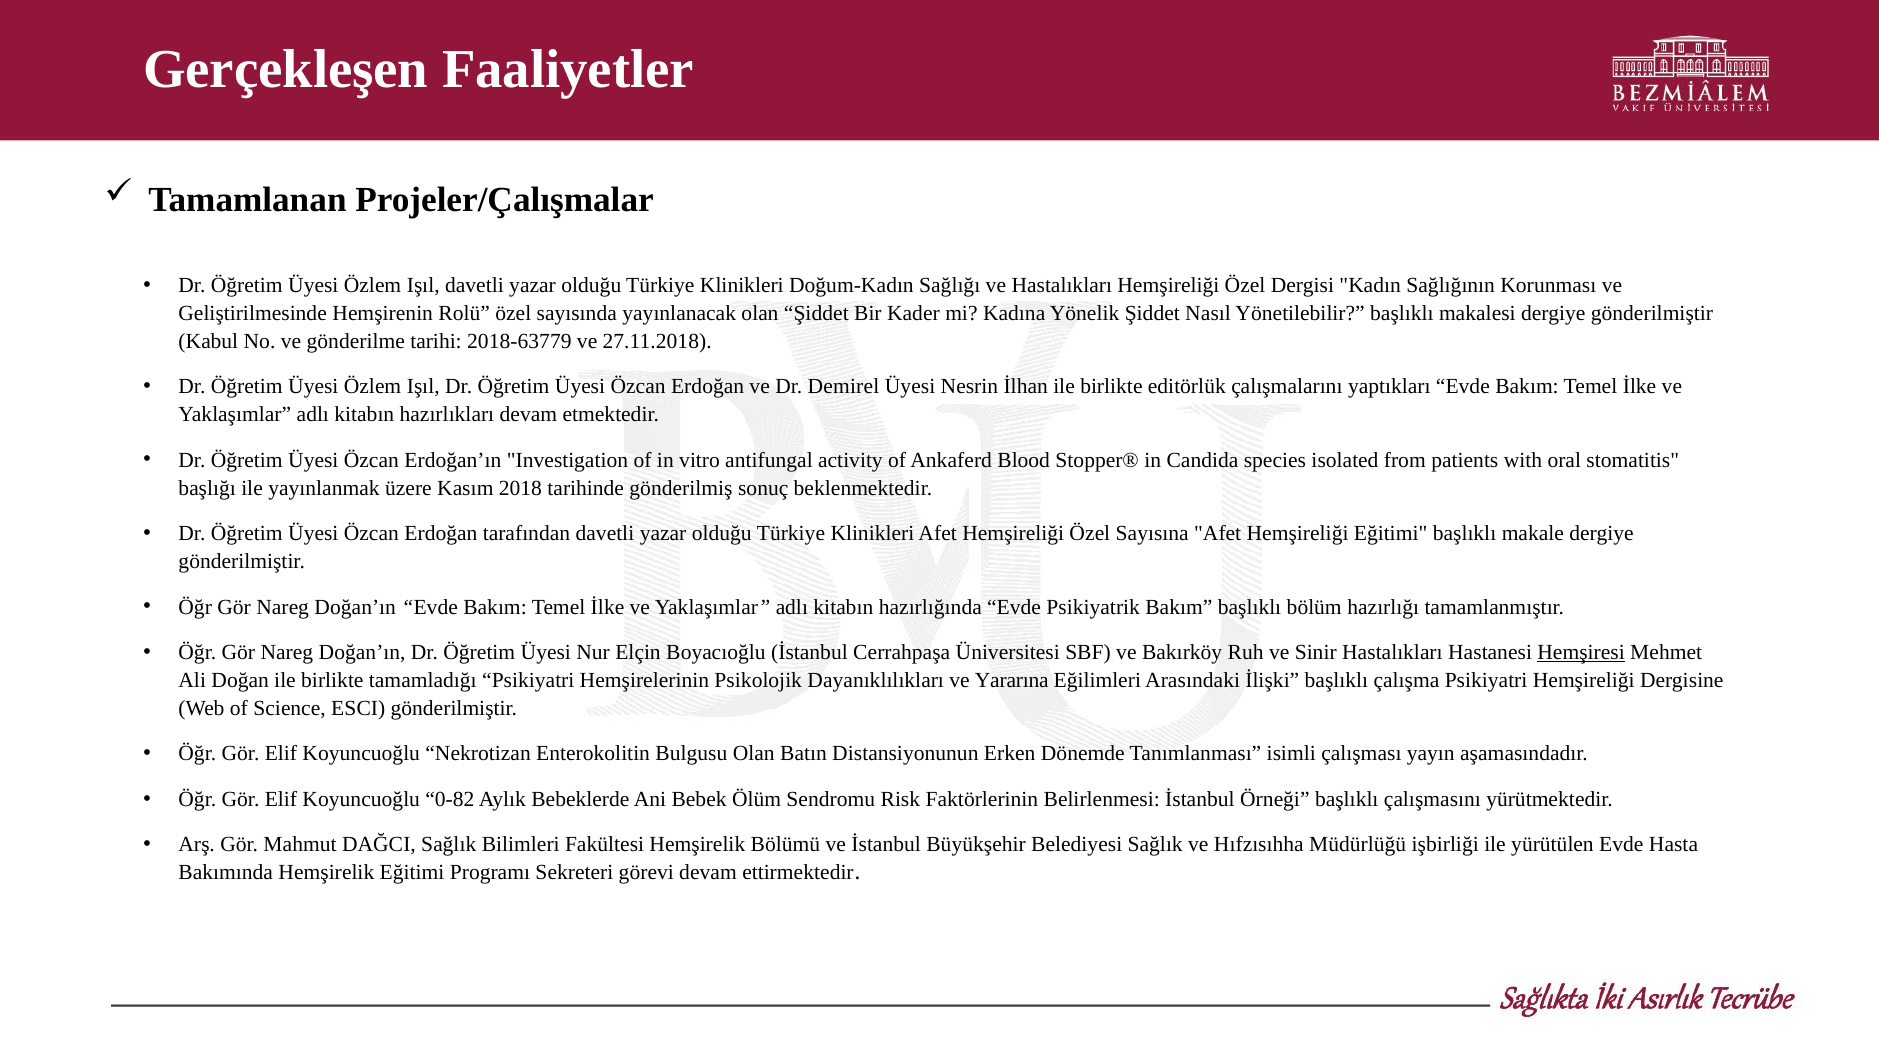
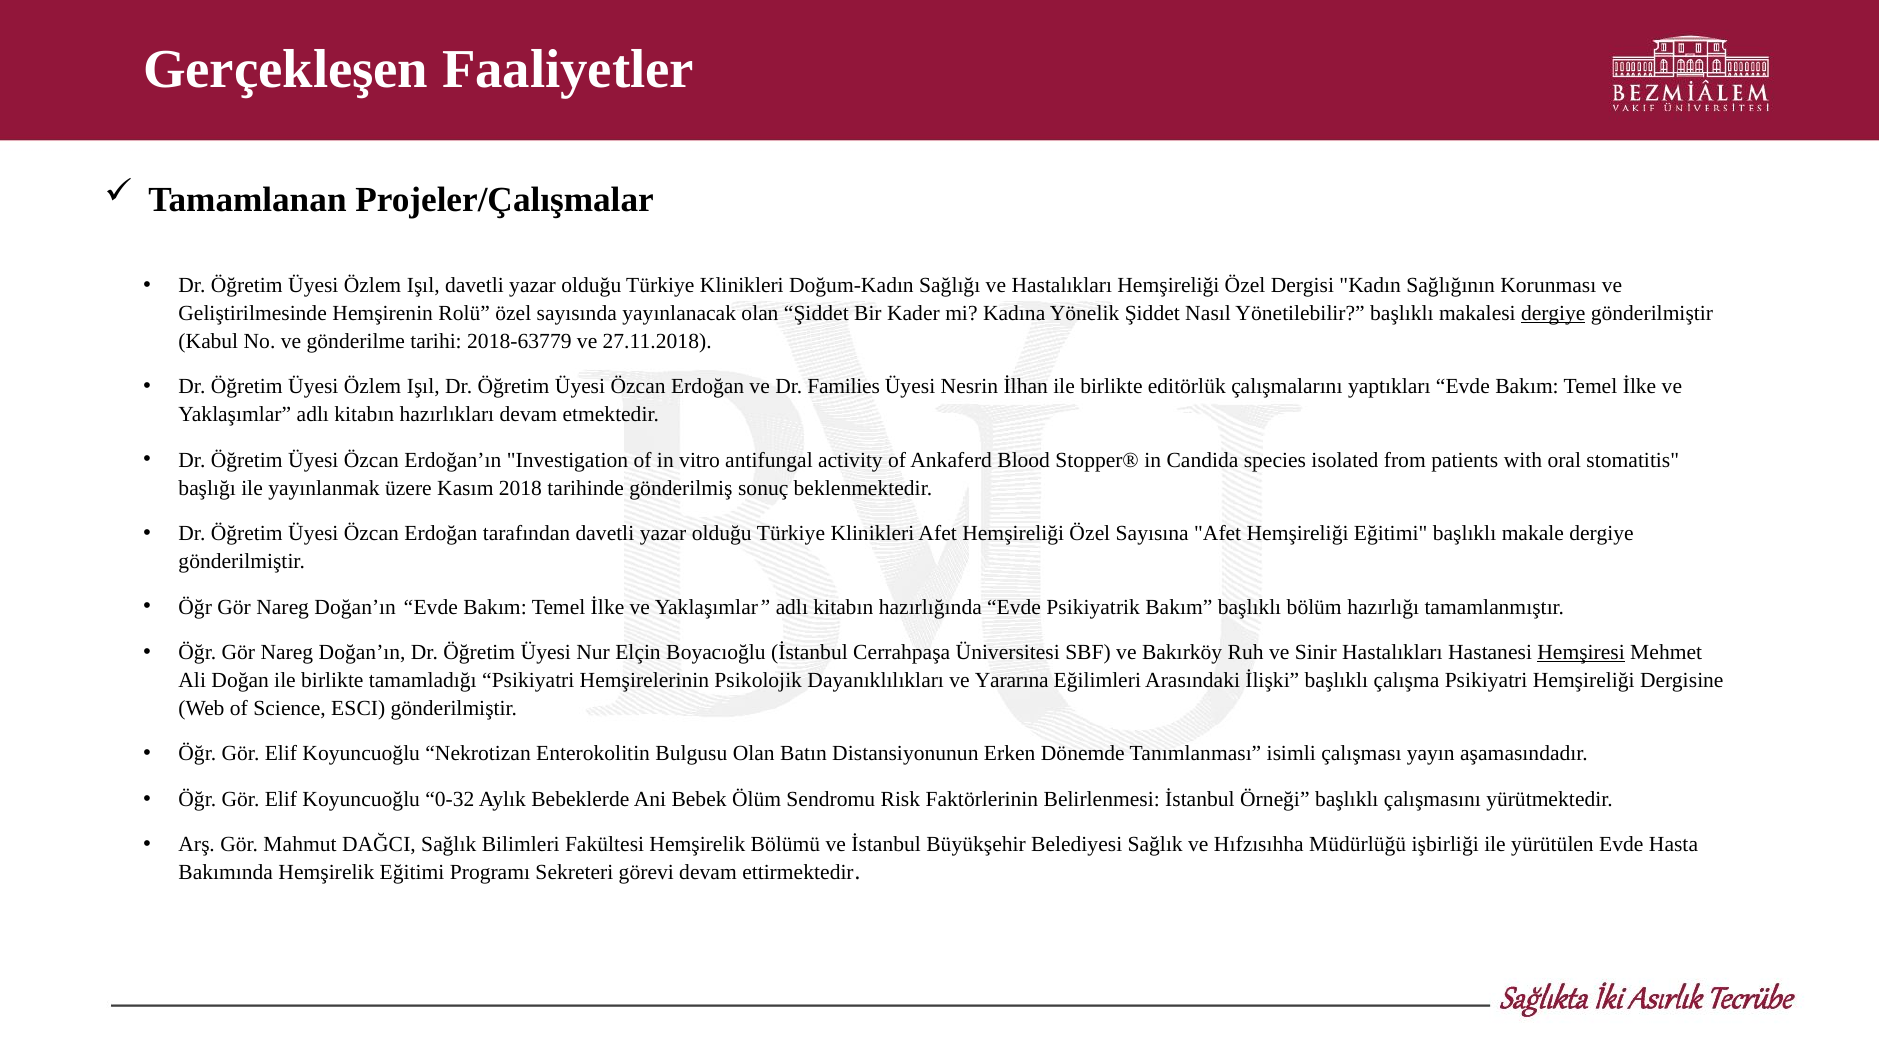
dergiye underline: none -> present (1553, 313)
Demirel: Demirel -> Families (844, 387)
0-82: 0-82 -> 0-32 (450, 799)
